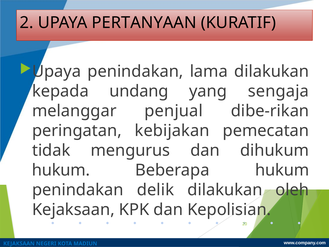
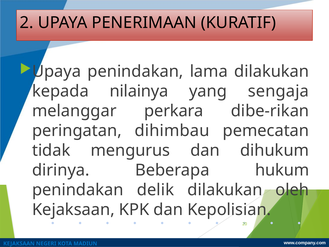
PERTANYAAN: PERTANYAAN -> PENERIMAAN (144, 23)
undang: undang -> nilainya (139, 91)
penjual: penjual -> perkara (174, 111)
kebijakan: kebijakan -> dihimbau (172, 130)
hukum: hukum -> dirinya (61, 170)
